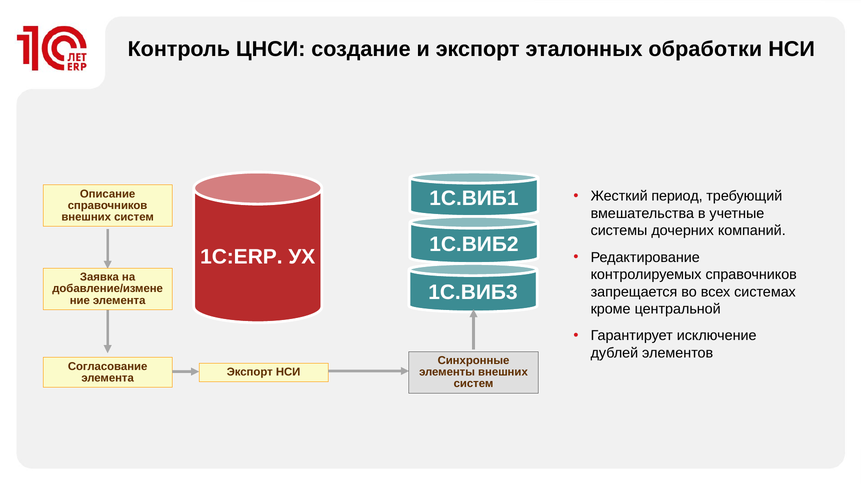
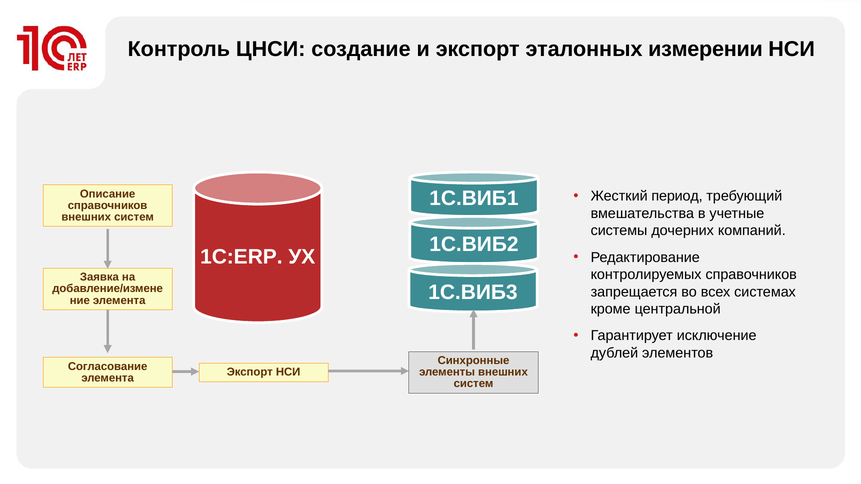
обработки: обработки -> измерении (705, 49)
